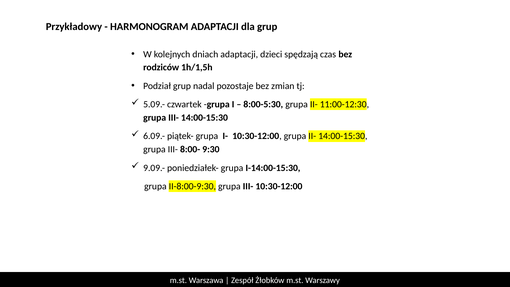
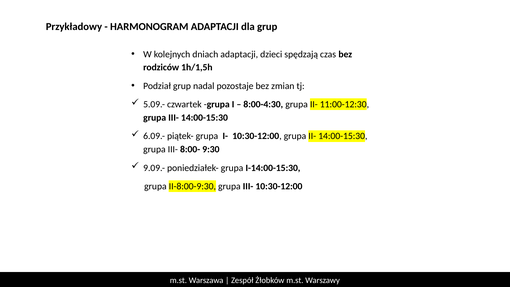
8:00-5:30: 8:00-5:30 -> 8:00-4:30 (263, 104)
